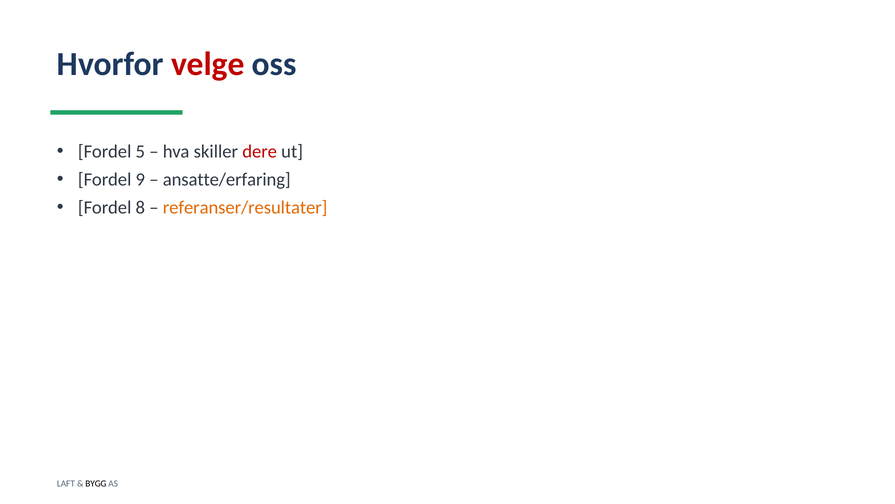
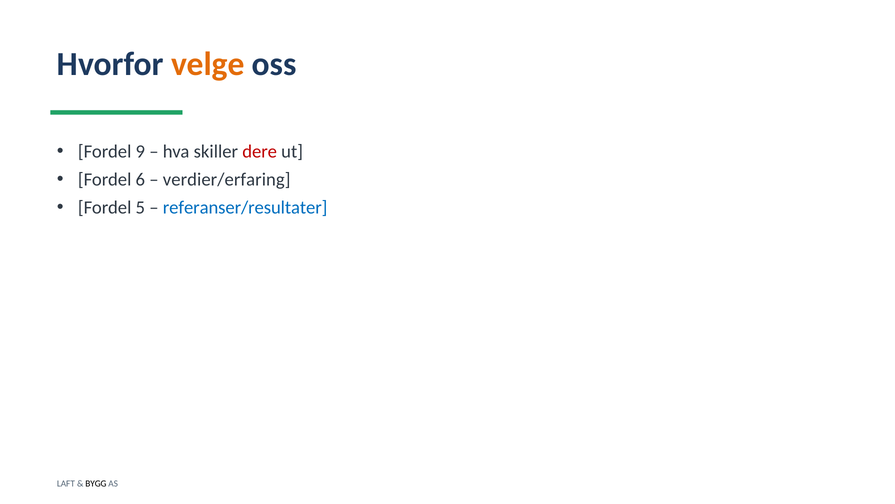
velge colour: red -> orange (208, 64)
5: 5 -> 9 (140, 152)
9: 9 -> 6 (140, 180)
ansatte/erfaring: ansatte/erfaring -> verdier/erfaring (227, 180)
8: 8 -> 5 (140, 208)
referanser/resultater colour: orange -> blue (245, 208)
